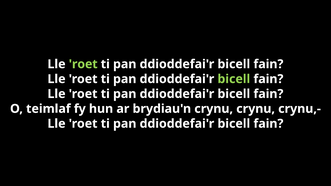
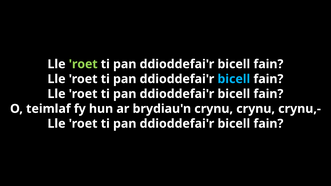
bicell colour: light green -> light blue (234, 79)
